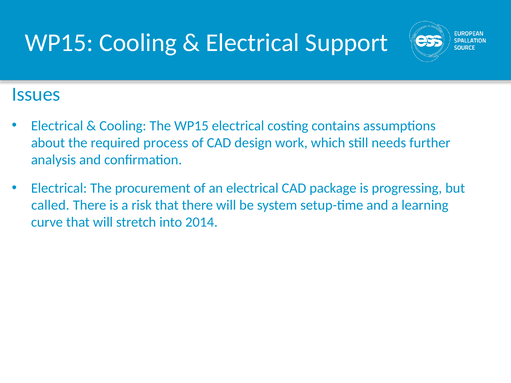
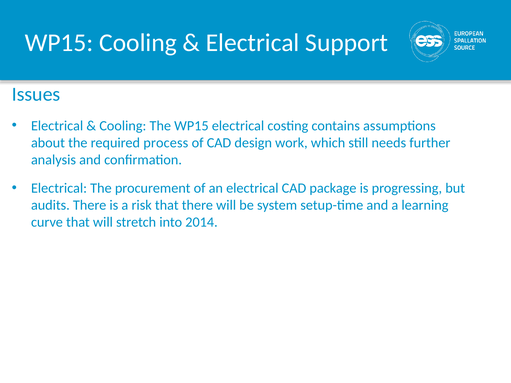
called: called -> audits (50, 205)
